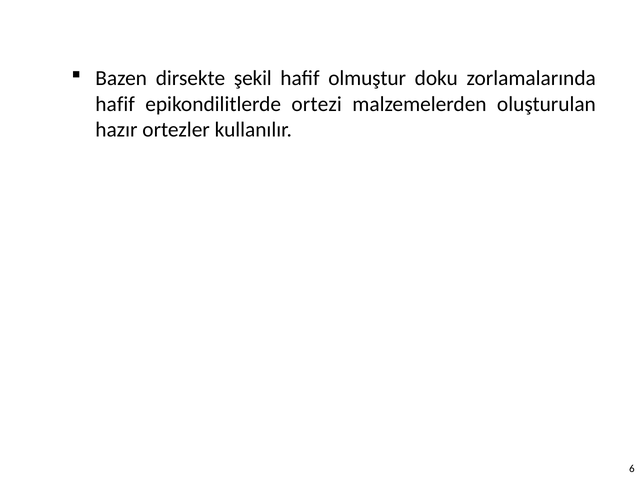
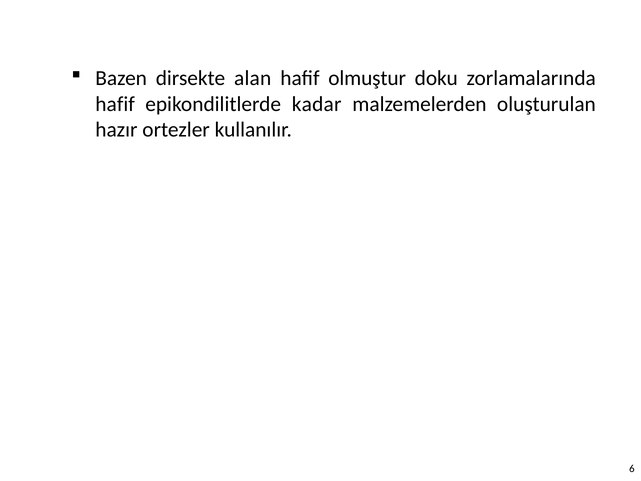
şekil: şekil -> alan (253, 78)
ortezi: ortezi -> kadar (317, 104)
